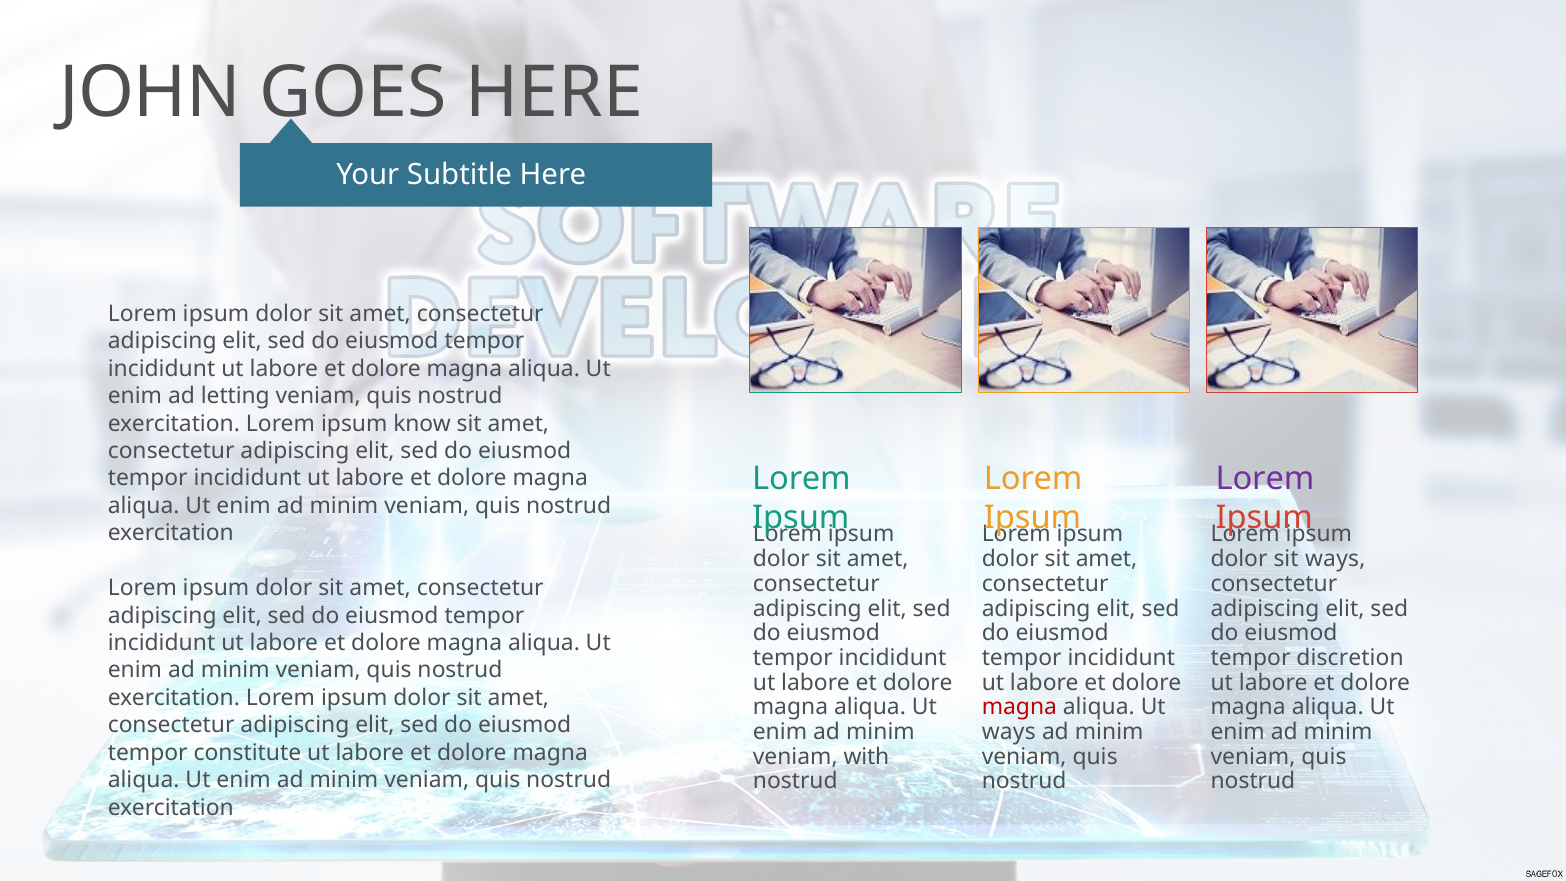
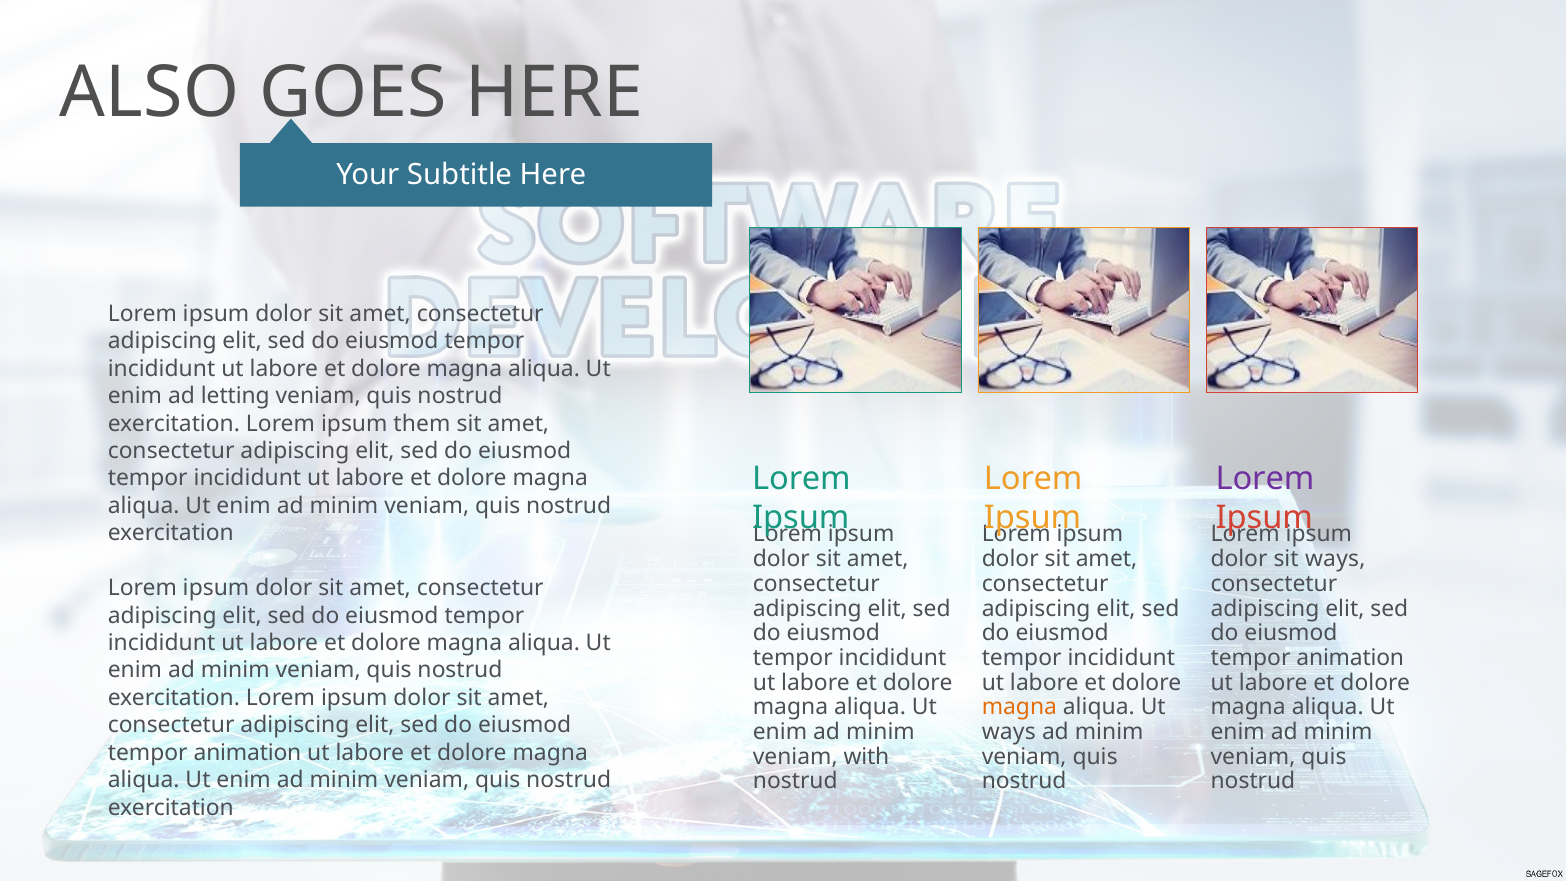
JOHN: JOHN -> ALSO (150, 93)
know: know -> them (422, 423)
discretion: discretion -> animation (1350, 658)
magna colour: red -> orange (1019, 707)
constitute: constitute -> animation (247, 753)
